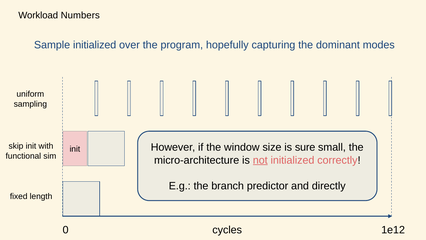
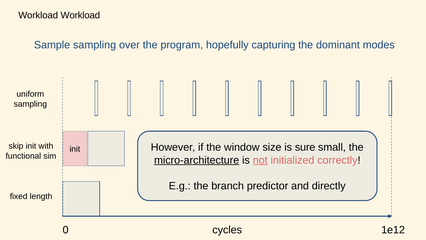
Workload Numbers: Numbers -> Workload (80, 15)
Sample initialized: initialized -> sampling (95, 45)
micro-architecture underline: none -> present (197, 160)
